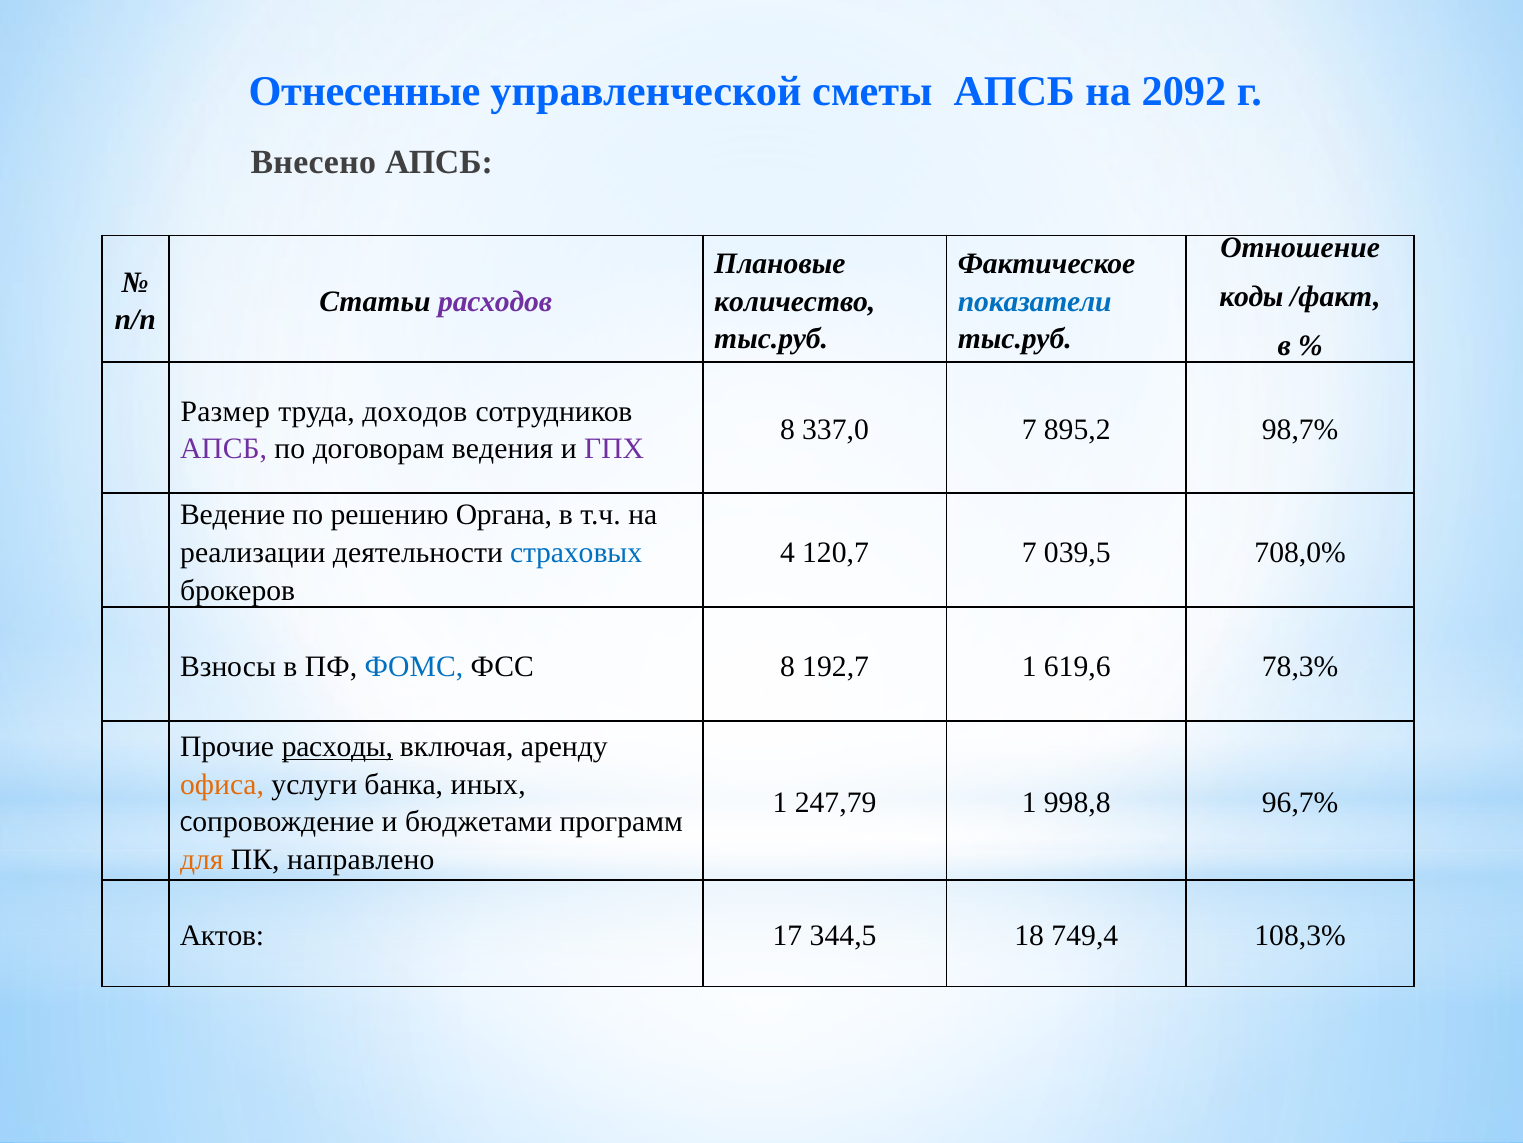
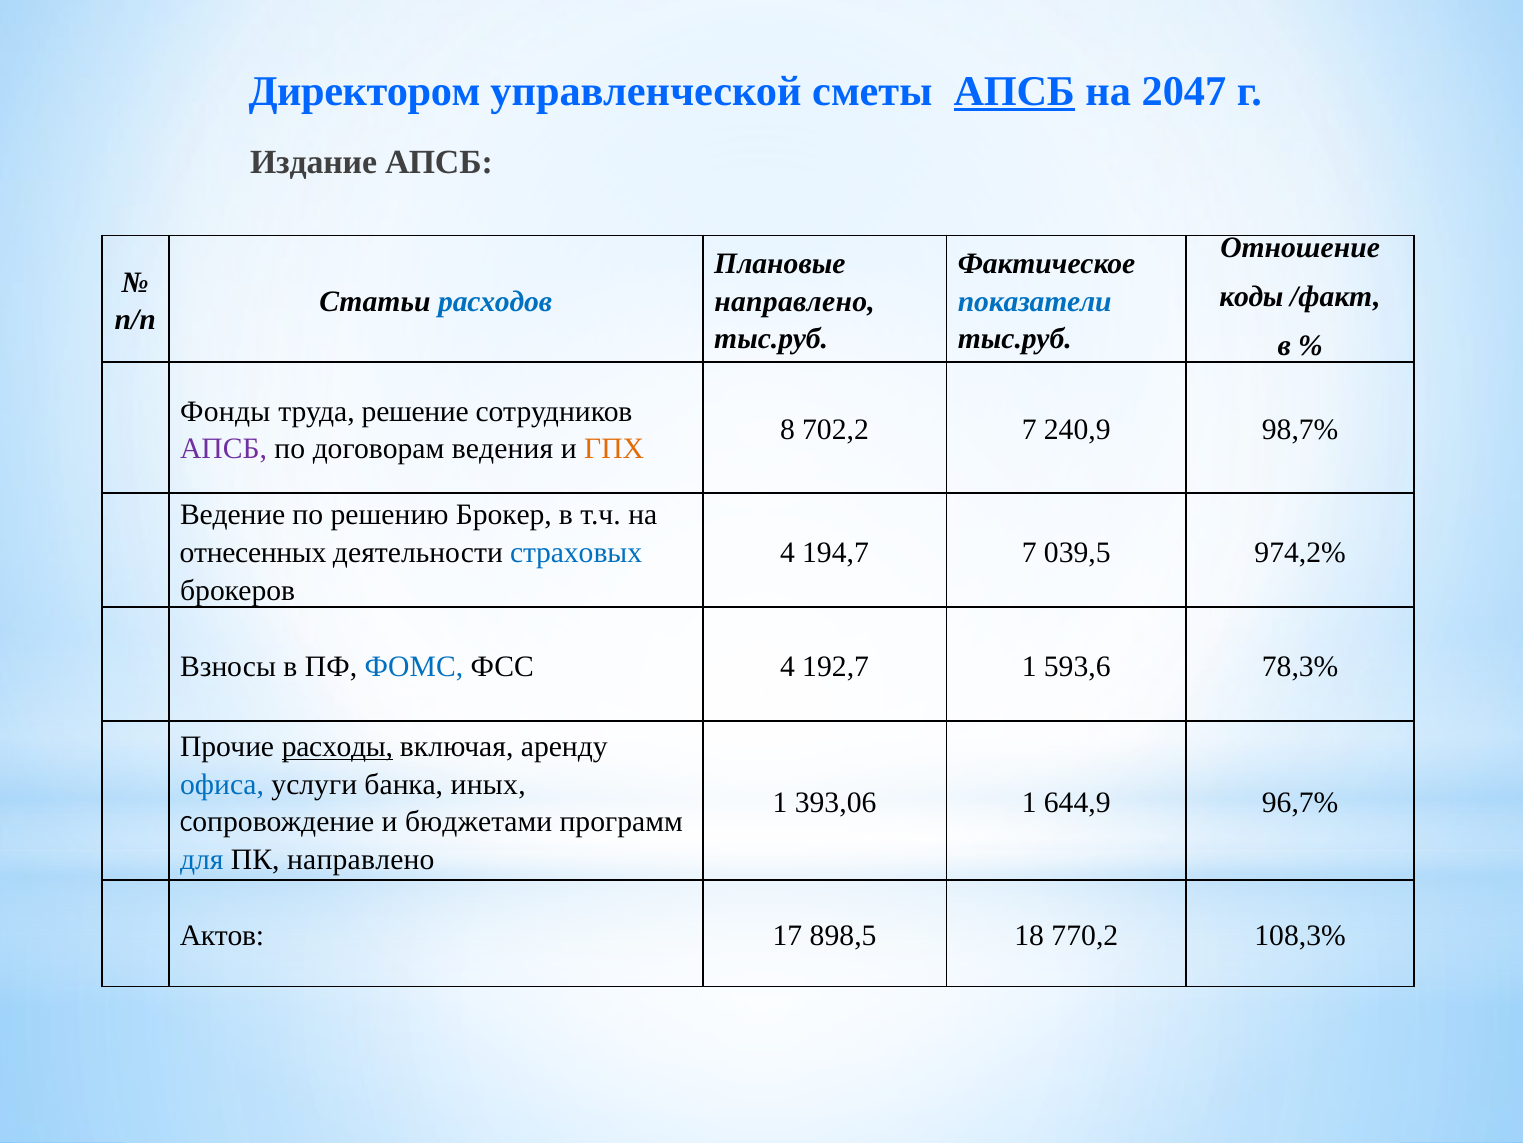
Отнесенные: Отнесенные -> Директором (364, 91)
АПСБ underline: none -> present (1014, 91)
2092: 2092 -> 2047 (1184, 91)
Внесено: Внесено -> Издание (314, 162)
расходов colour: purple -> blue (495, 301)
количество: количество -> направлено (795, 301)
Размер: Размер -> Фонды (225, 411)
доходов: доходов -> решение (415, 411)
337,0: 337,0 -> 702,2 (836, 430)
895,2: 895,2 -> 240,9 (1077, 430)
ГПХ colour: purple -> orange (614, 449)
Органа: Органа -> Брокер (504, 515)
реализации: реализации -> отнесенных (253, 552)
120,7: 120,7 -> 194,7 (836, 552)
708,0%: 708,0% -> 974,2% (1300, 552)
ФСС 8: 8 -> 4 (787, 666)
619,6: 619,6 -> 593,6 (1077, 666)
офиса colour: orange -> blue (222, 784)
247,79: 247,79 -> 393,06 (836, 803)
998,8: 998,8 -> 644,9 (1077, 803)
для colour: orange -> blue (202, 859)
344,5: 344,5 -> 898,5 (843, 935)
749,4: 749,4 -> 770,2 (1085, 935)
